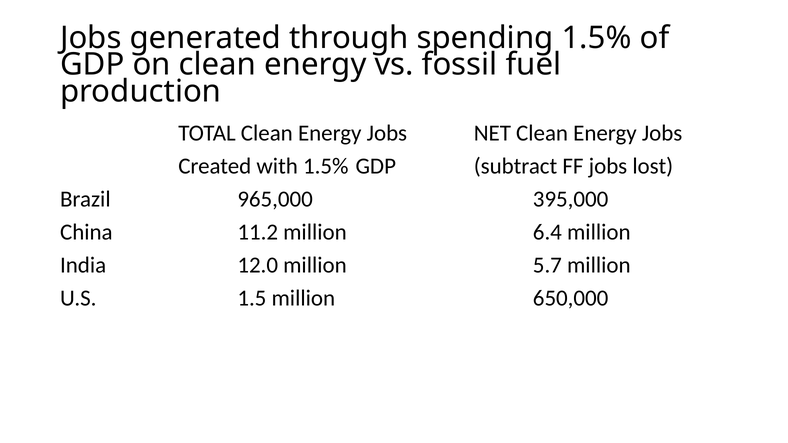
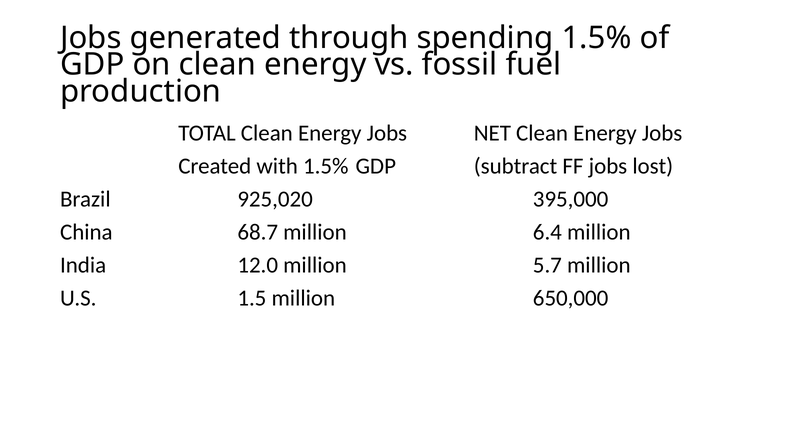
965,000: 965,000 -> 925,020 (275, 199)
11.2: 11.2 -> 68.7 (258, 232)
